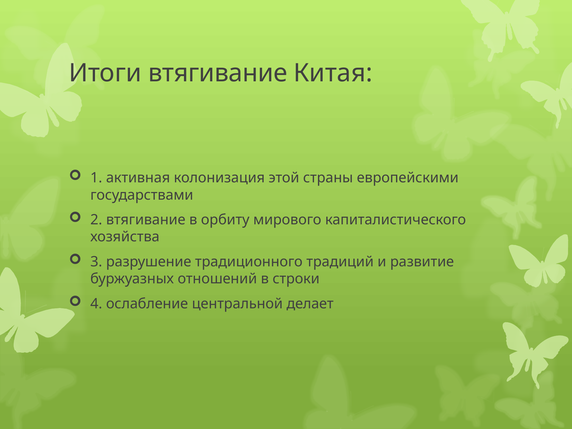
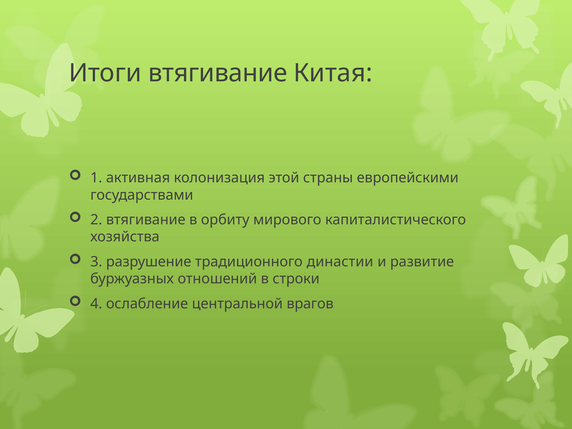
традиций: традиций -> династии (340, 262)
делает: делает -> врагов (310, 304)
